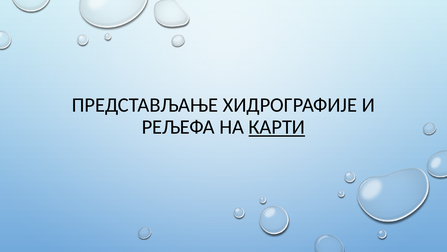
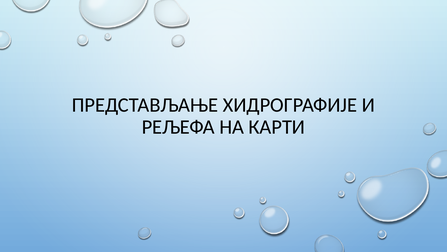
КАРТИ underline: present -> none (277, 127)
